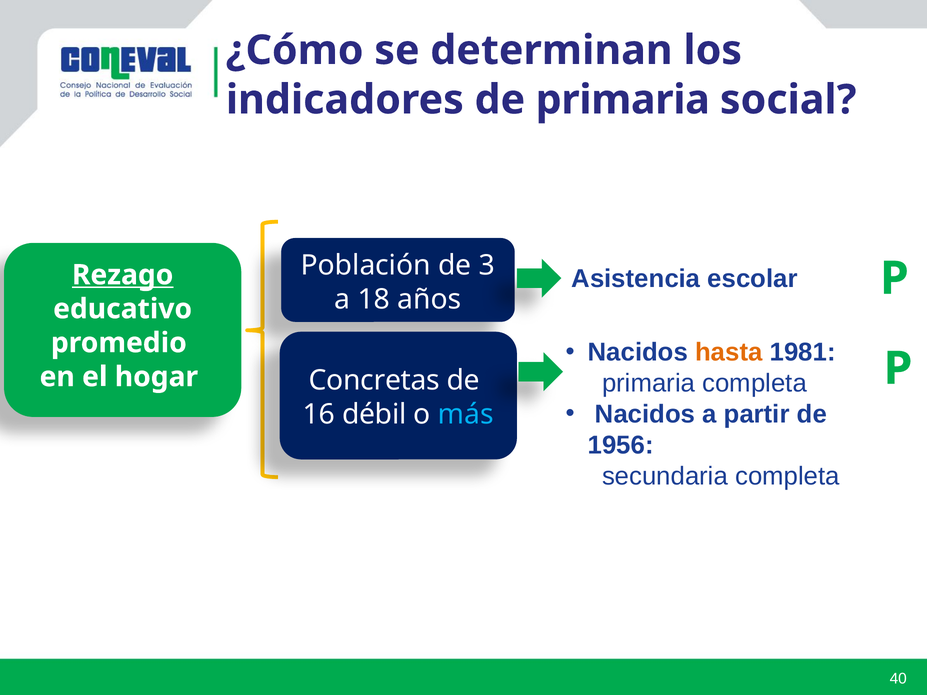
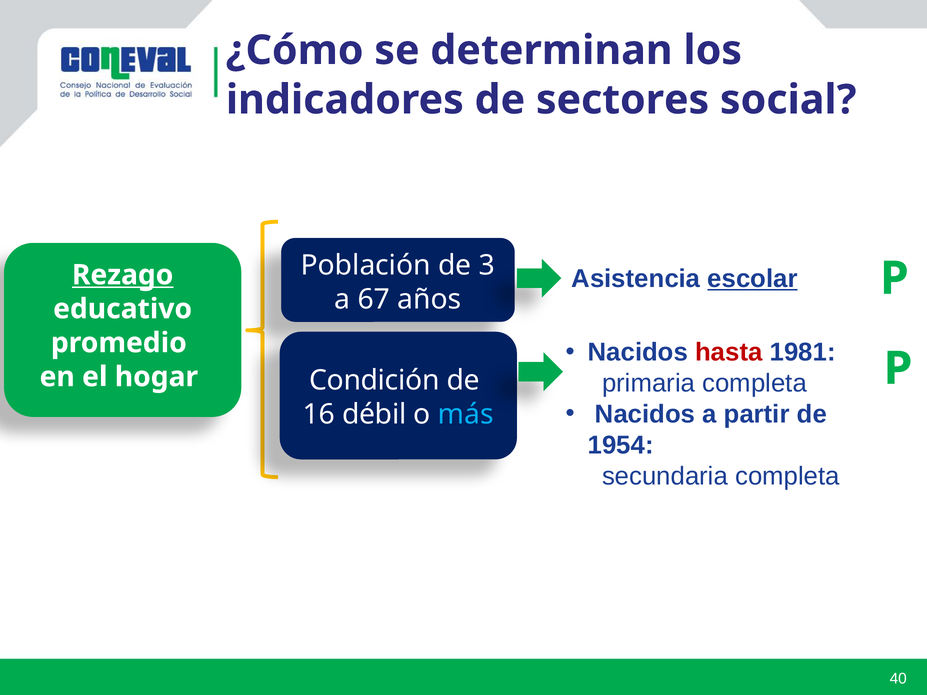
de primaria: primaria -> sectores (623, 100)
escolar underline: none -> present (753, 279)
18: 18 -> 67 (374, 300)
hasta colour: orange -> red (729, 353)
Concretas: Concretas -> Condición (374, 381)
1956: 1956 -> 1954 (621, 445)
